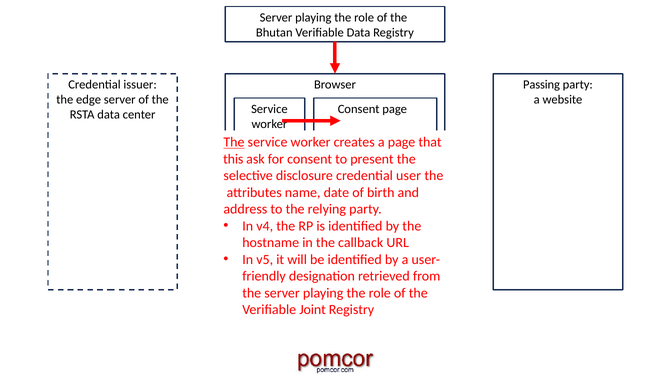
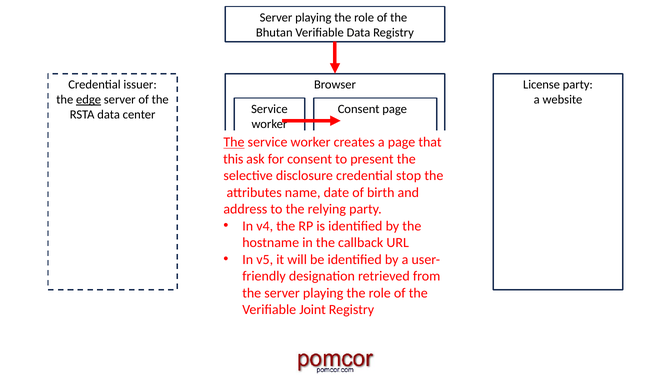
Passing: Passing -> License (541, 84)
edge underline: none -> present (89, 99)
user: user -> stop (409, 176)
